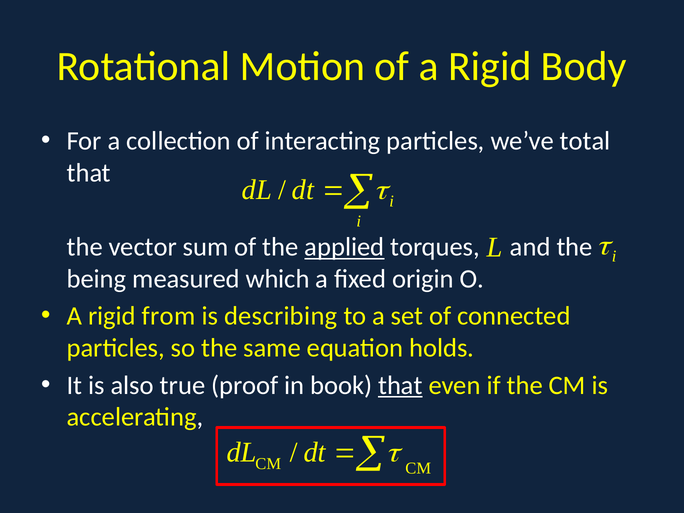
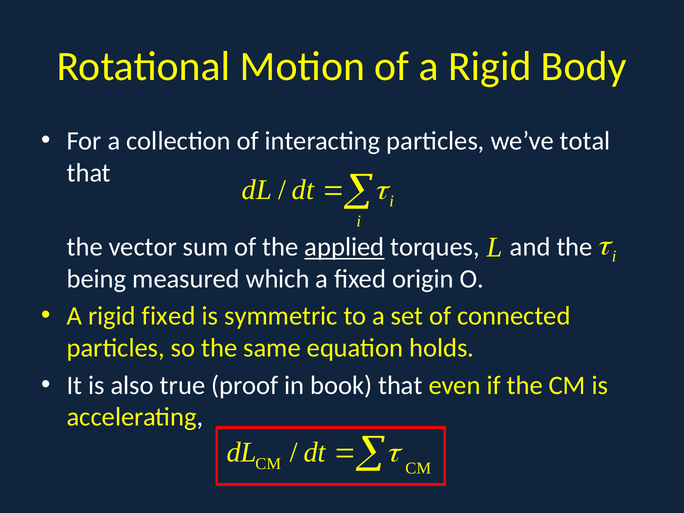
rigid from: from -> fixed (169, 316)
describing: describing -> symmetric (281, 316)
that underline: present -> none (400, 385)
